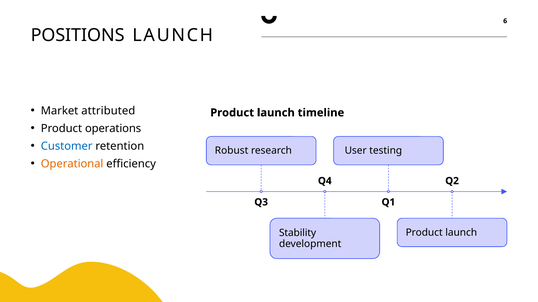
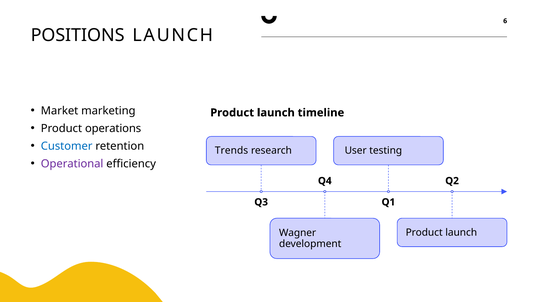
attributed: attributed -> marketing (108, 111)
Robust: Robust -> Trends (232, 151)
Operational colour: orange -> purple (72, 164)
Stability: Stability -> Wagner (298, 233)
